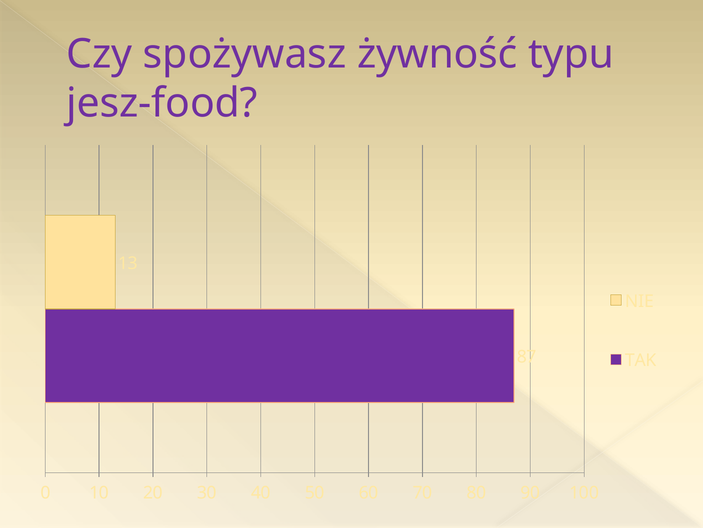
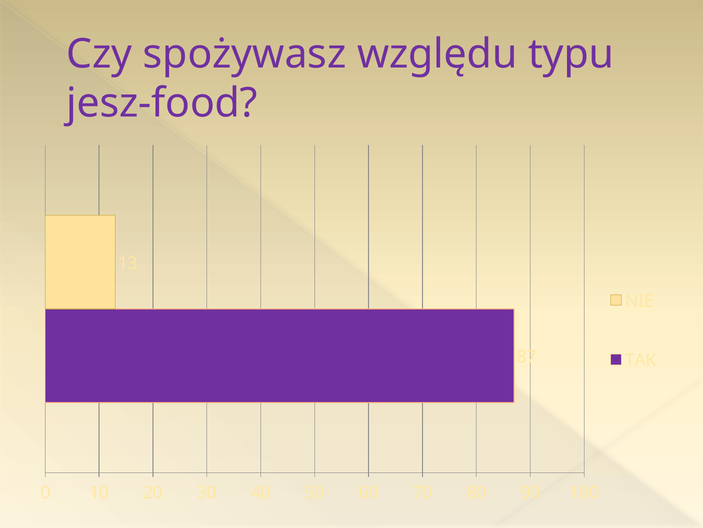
żywność: żywność -> względu (437, 54)
